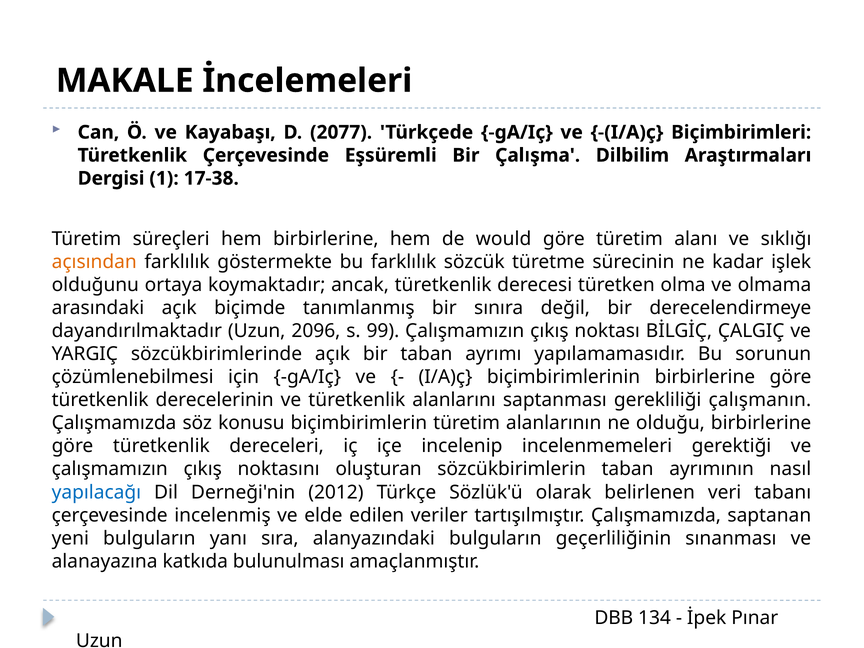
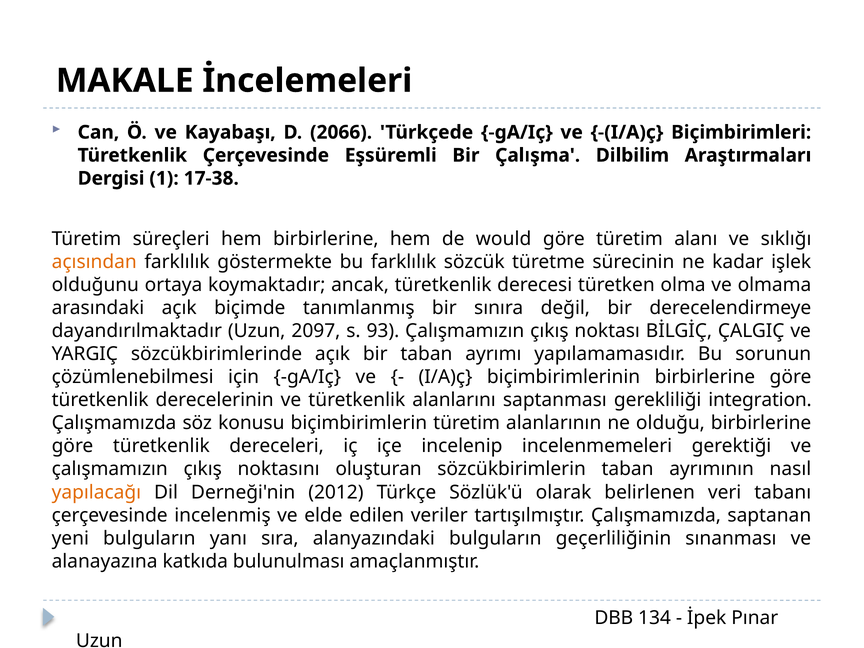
2077: 2077 -> 2066 (341, 132)
2096: 2096 -> 2097 (316, 331)
99: 99 -> 93 (383, 331)
çalışmanın: çalışmanın -> integration (760, 400)
yapılacağı colour: blue -> orange (96, 492)
